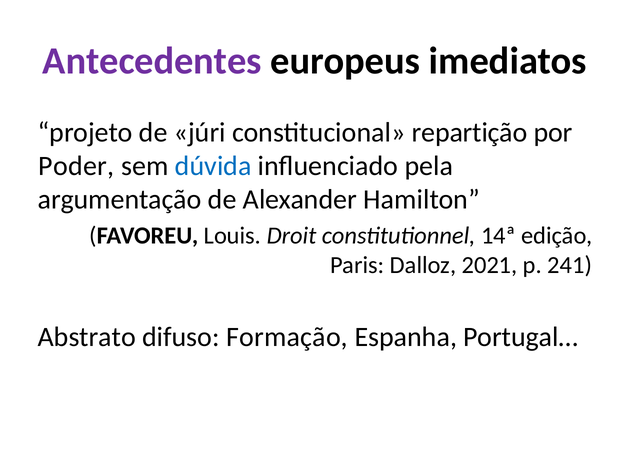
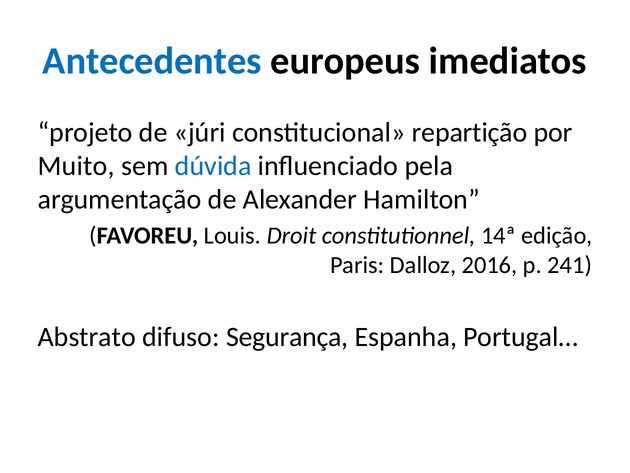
Antecedentes colour: purple -> blue (152, 61)
Poder: Poder -> Muito (76, 166)
2021: 2021 -> 2016 (490, 265)
Formação: Formação -> Segurança (287, 337)
